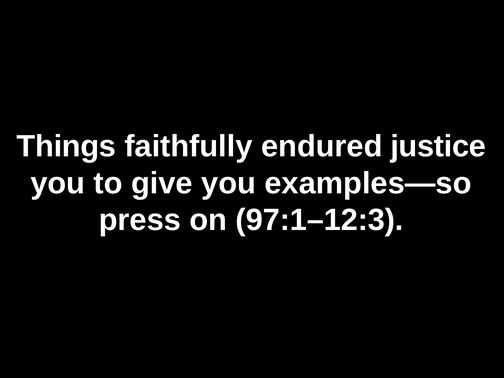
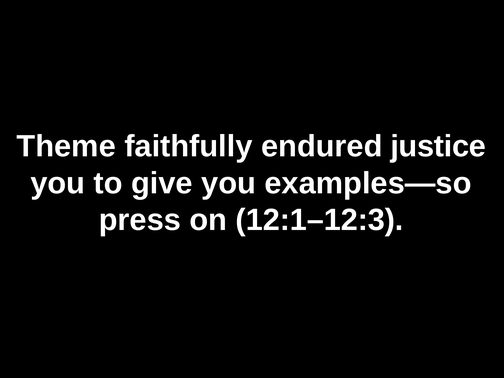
Things: Things -> Theme (66, 146)
97:1–12:3: 97:1–12:3 -> 12:1–12:3 (320, 220)
